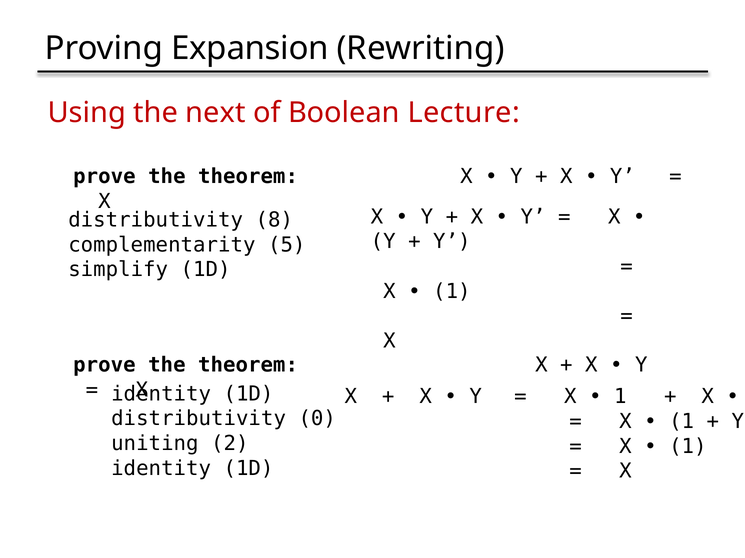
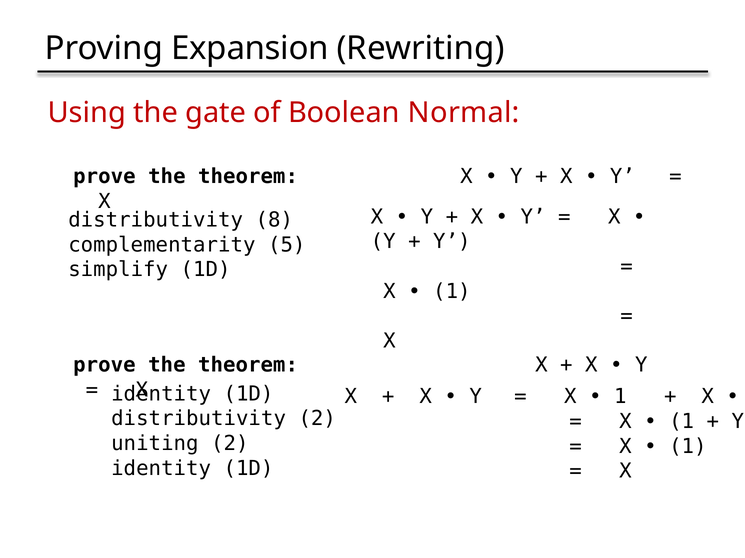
next: next -> gate (216, 113)
Lecture: Lecture -> Normal (464, 113)
distributivity 0: 0 -> 2 (317, 419)
